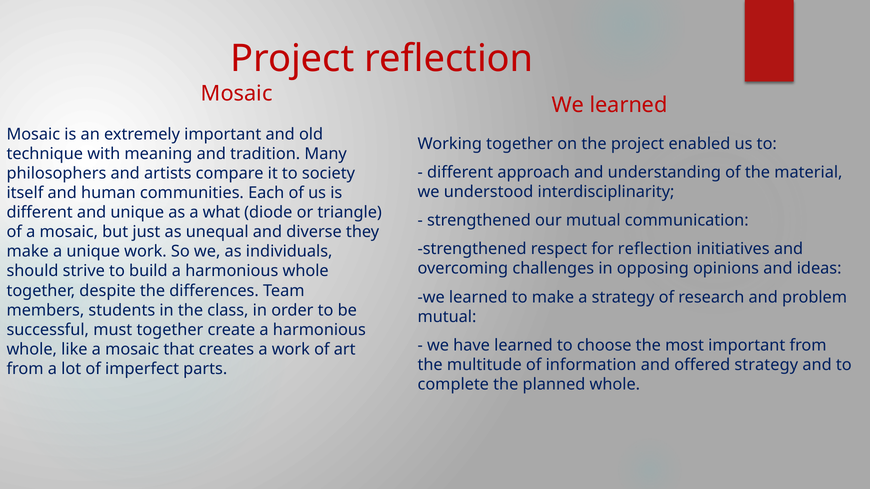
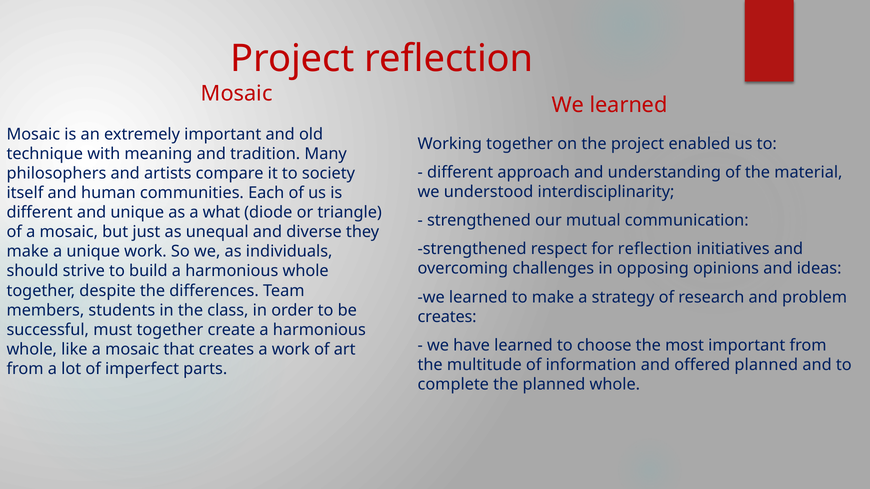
mutual: mutual -> creates (447, 317)
offered strategy: strategy -> planned (766, 365)
